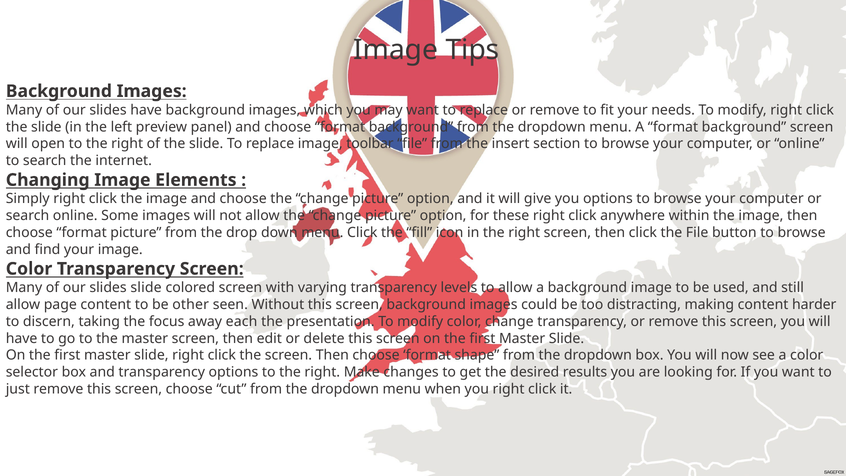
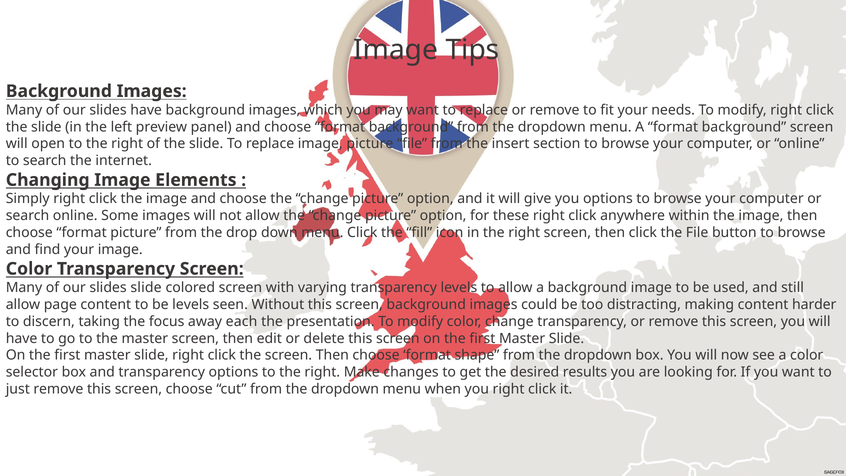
image toolbar: toolbar -> picture (370, 144)
be other: other -> levels (191, 304)
